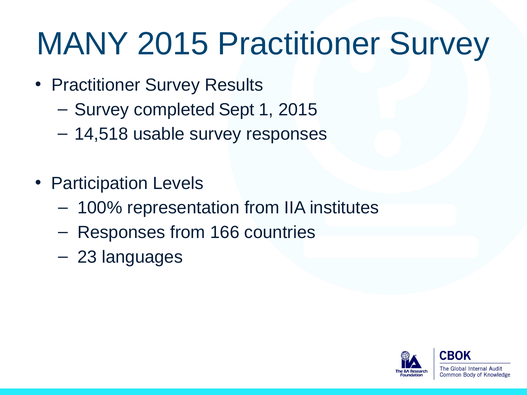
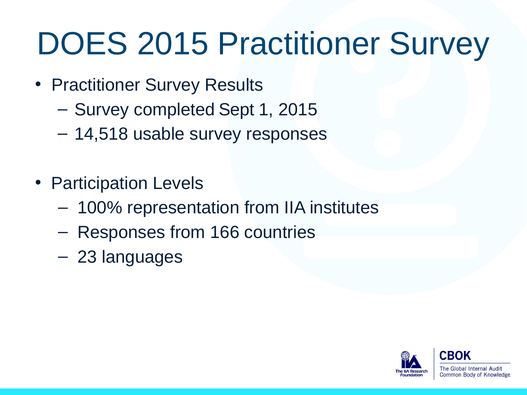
MANY: MANY -> DOES (82, 44)
